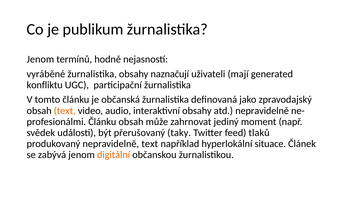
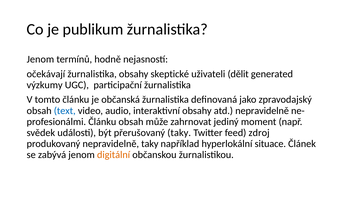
vyráběné: vyráběné -> očekávají (46, 74)
naznačují: naznačují -> skeptické (170, 74)
mají: mají -> dělit (238, 74)
konfliktu: konfliktu -> výzkumy (45, 85)
text colour: orange -> blue (65, 111)
tlaků: tlaků -> zdroj (259, 133)
nepravidelně text: text -> taky (150, 144)
